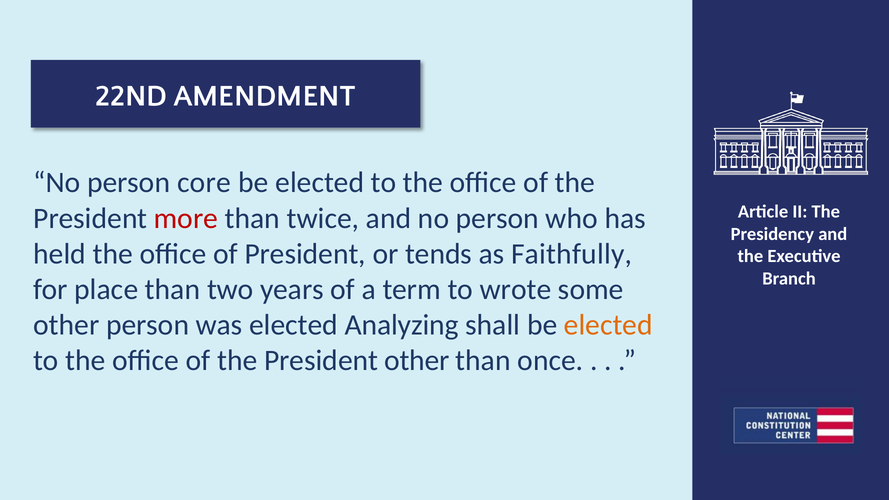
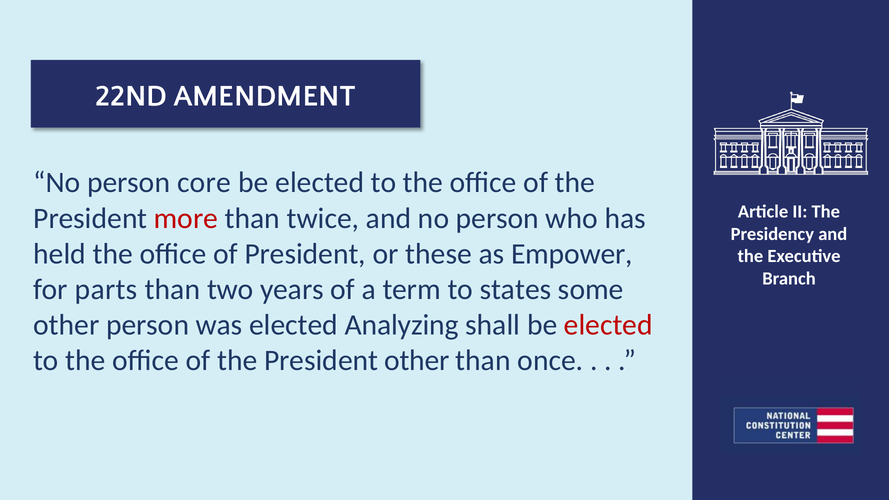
tends: tends -> these (439, 254)
Faithfully: Faithfully -> Empower (572, 254)
place: place -> parts (106, 289)
wrote: wrote -> states (515, 289)
elected colour: orange -> red (608, 325)
